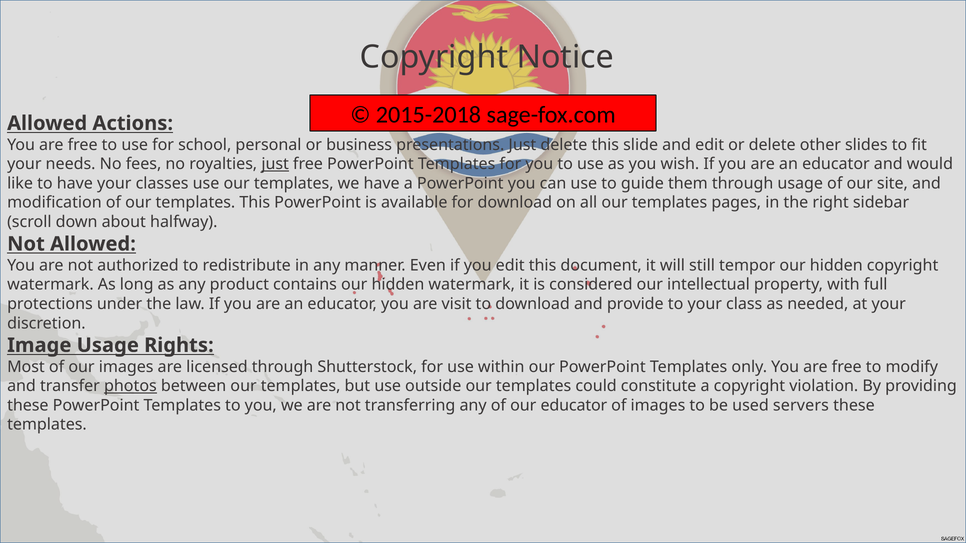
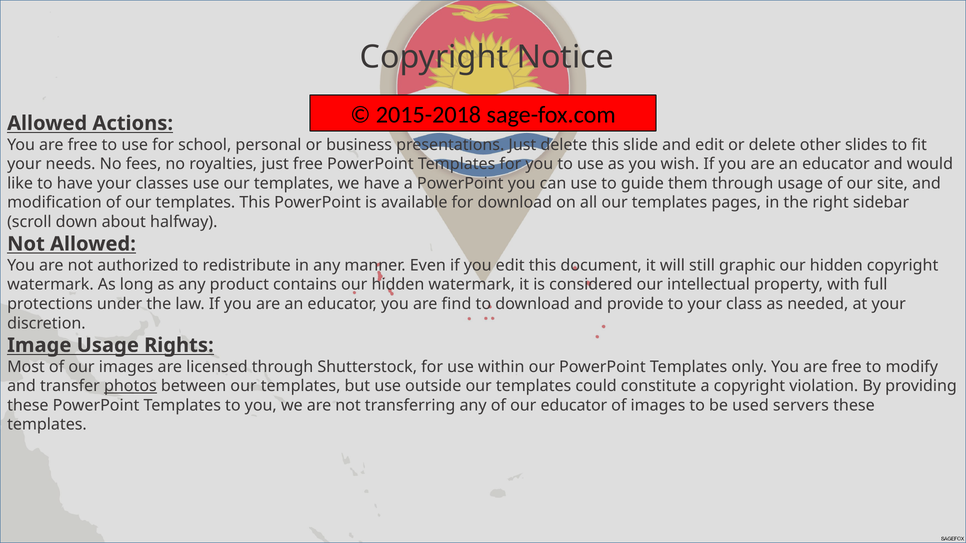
just underline: present -> none (275, 164)
tempor: tempor -> graphic (747, 266)
visit: visit -> find (456, 304)
